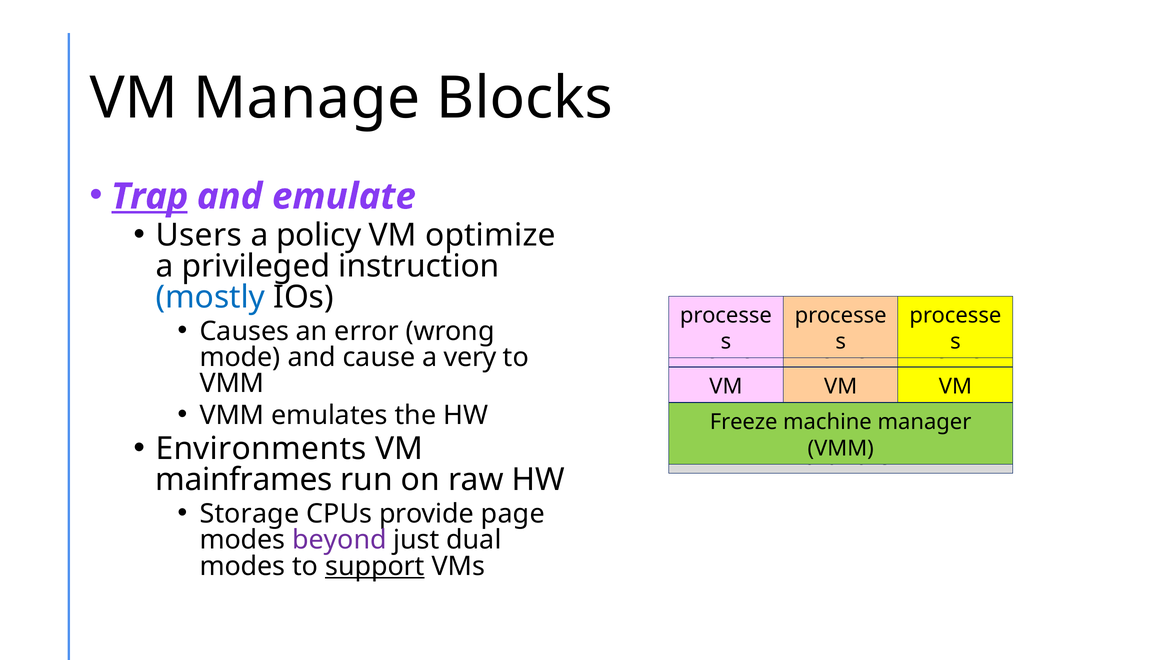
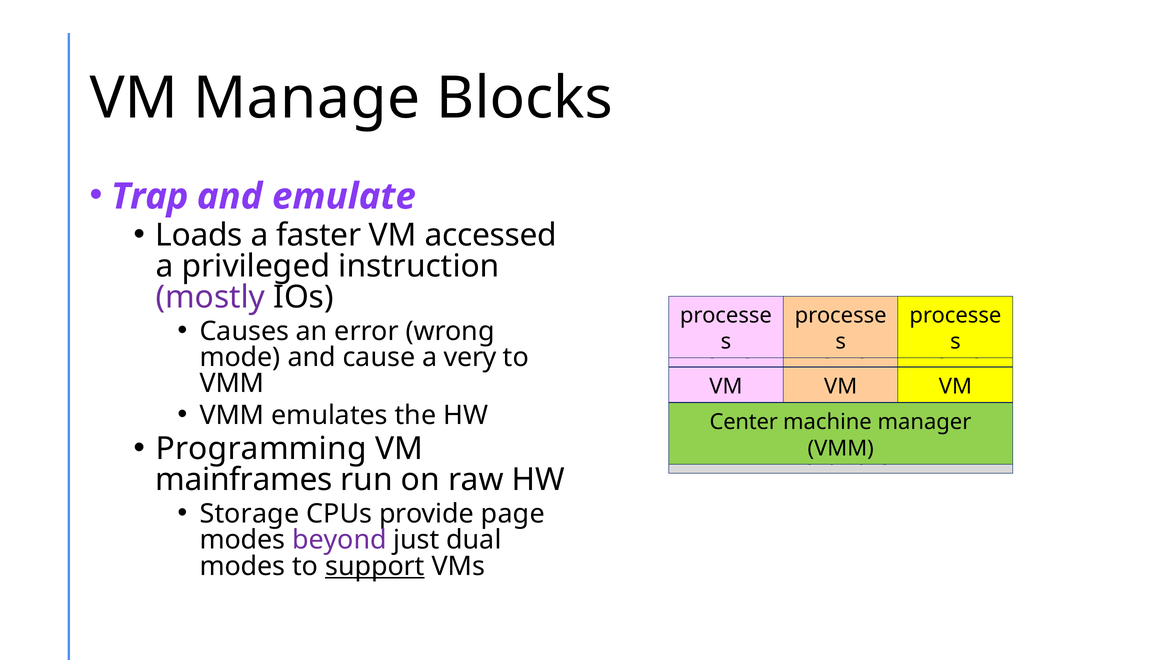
Trap underline: present -> none (150, 197)
Users: Users -> Loads (199, 236)
policy: policy -> faster (319, 236)
optimize: optimize -> accessed (491, 236)
mostly colour: blue -> purple (210, 297)
Freeze: Freeze -> Center (744, 422)
Environments: Environments -> Programming (261, 449)
